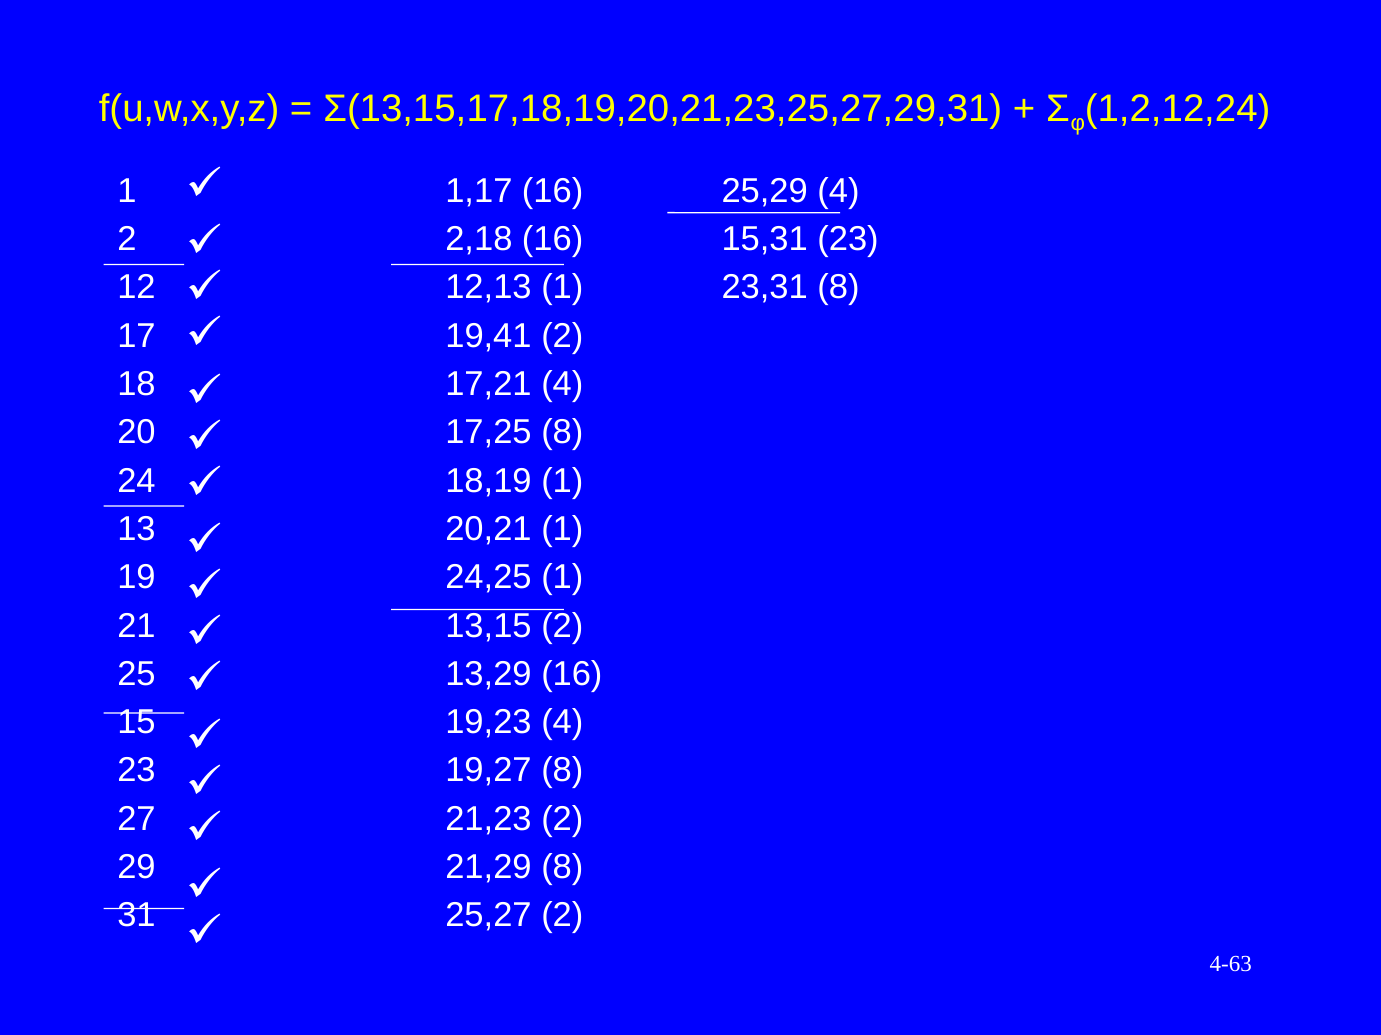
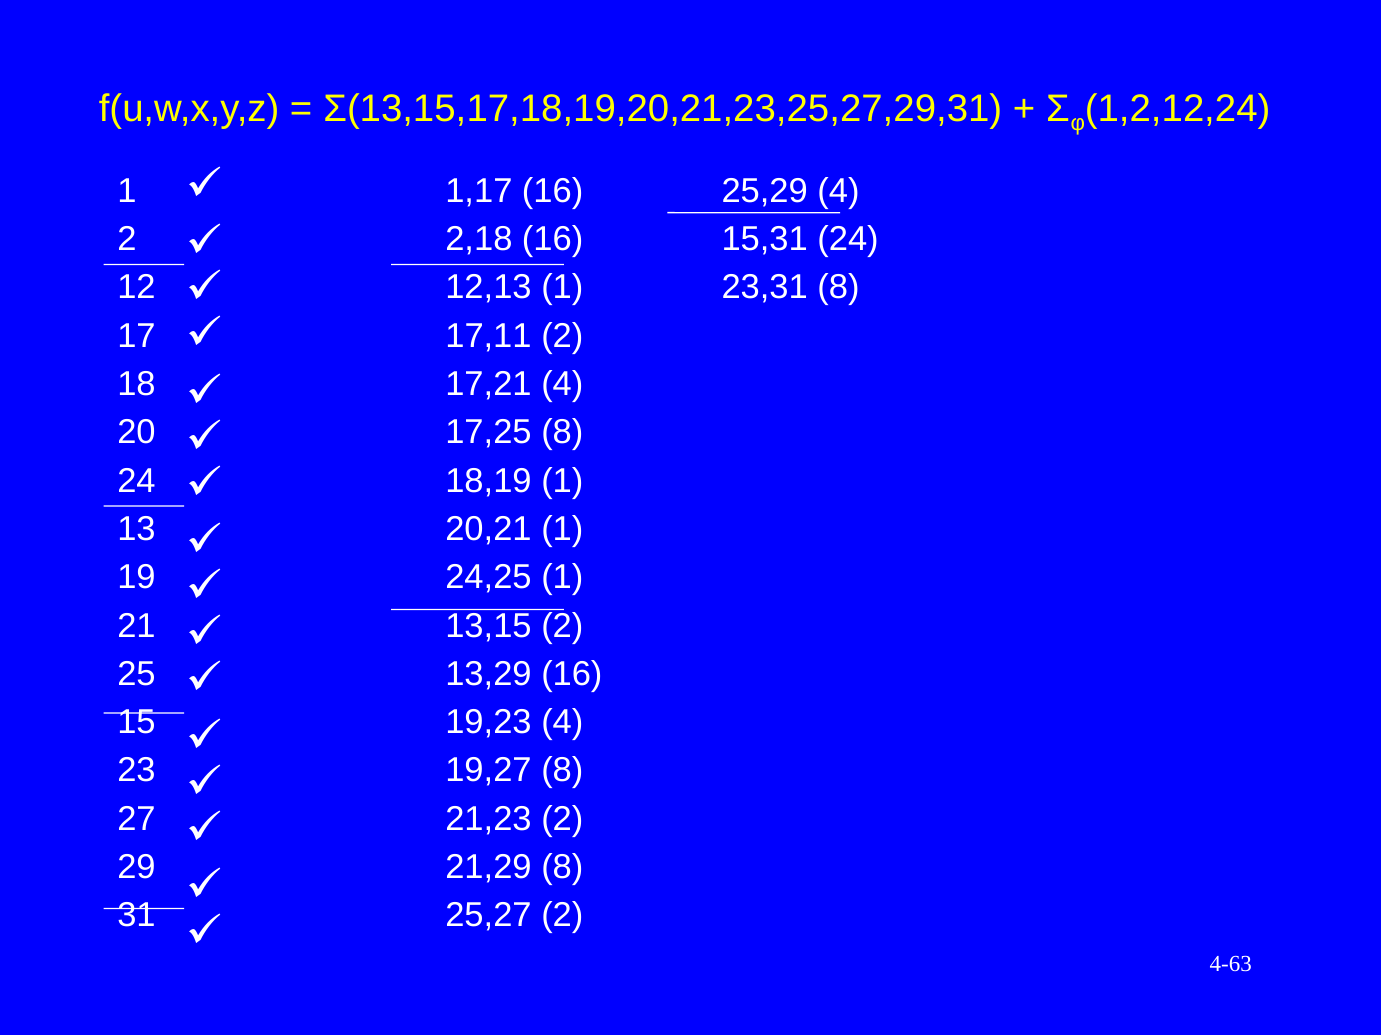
15,31 23: 23 -> 24 (848, 239)
19,41: 19,41 -> 17,11 (488, 336)
